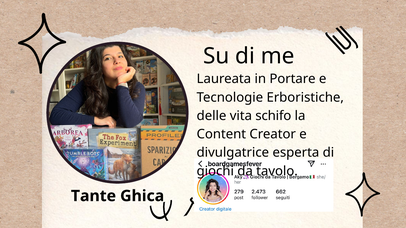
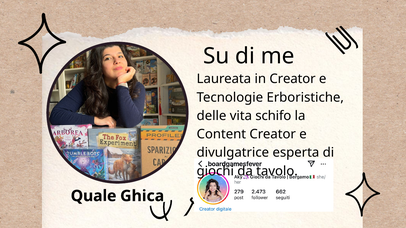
in Portare: Portare -> Creator (293, 79)
Tante: Tante -> Quale (94, 196)
